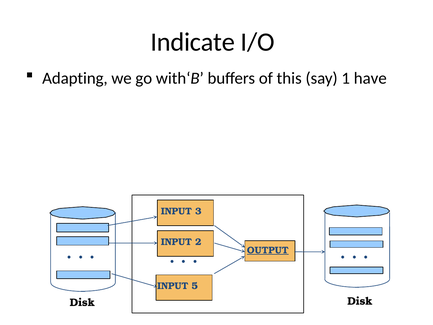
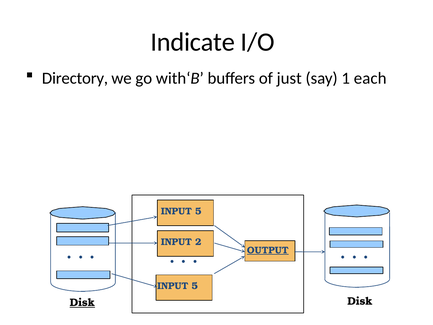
Adapting: Adapting -> Directory (75, 78)
this: this -> just (289, 78)
have: have -> each (370, 78)
3: 3 -> 5 (198, 211)
Disk underline: none -> present (82, 303)
